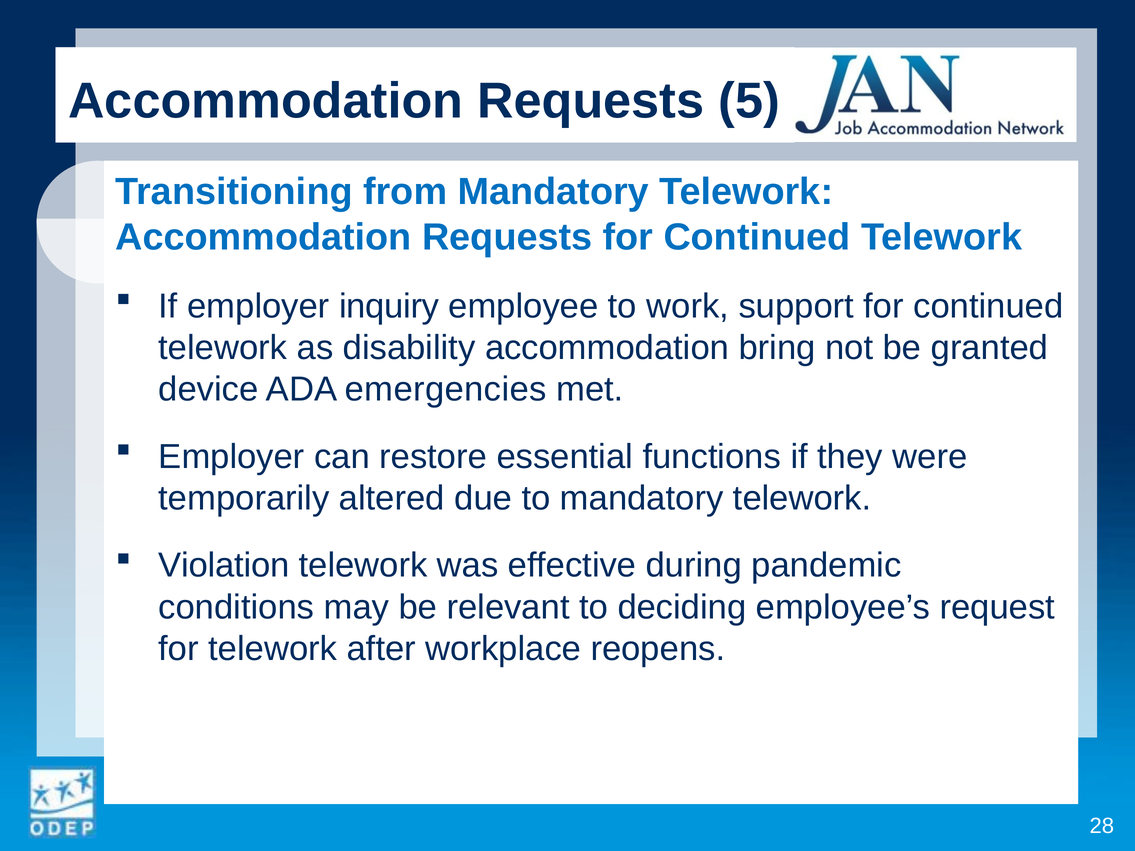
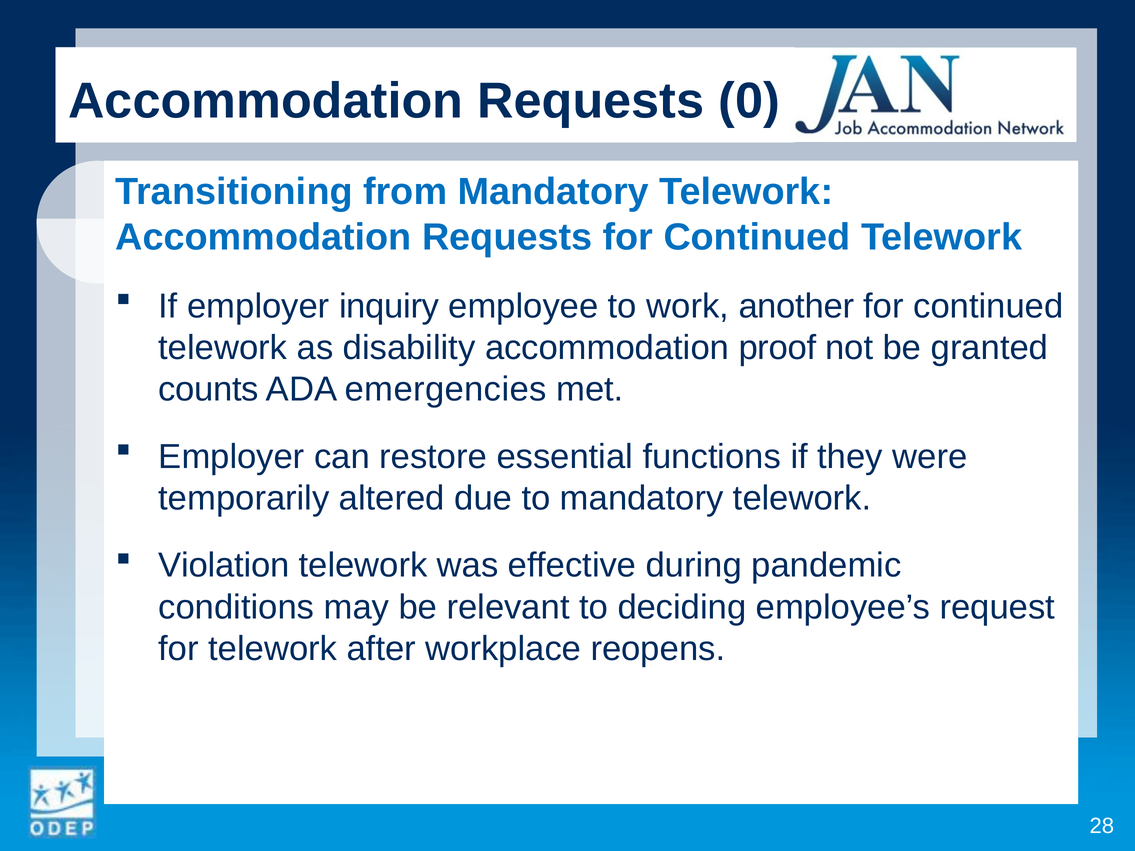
5: 5 -> 0 (749, 101)
support: support -> another (796, 306)
bring: bring -> proof (777, 348)
device: device -> counts (209, 389)
